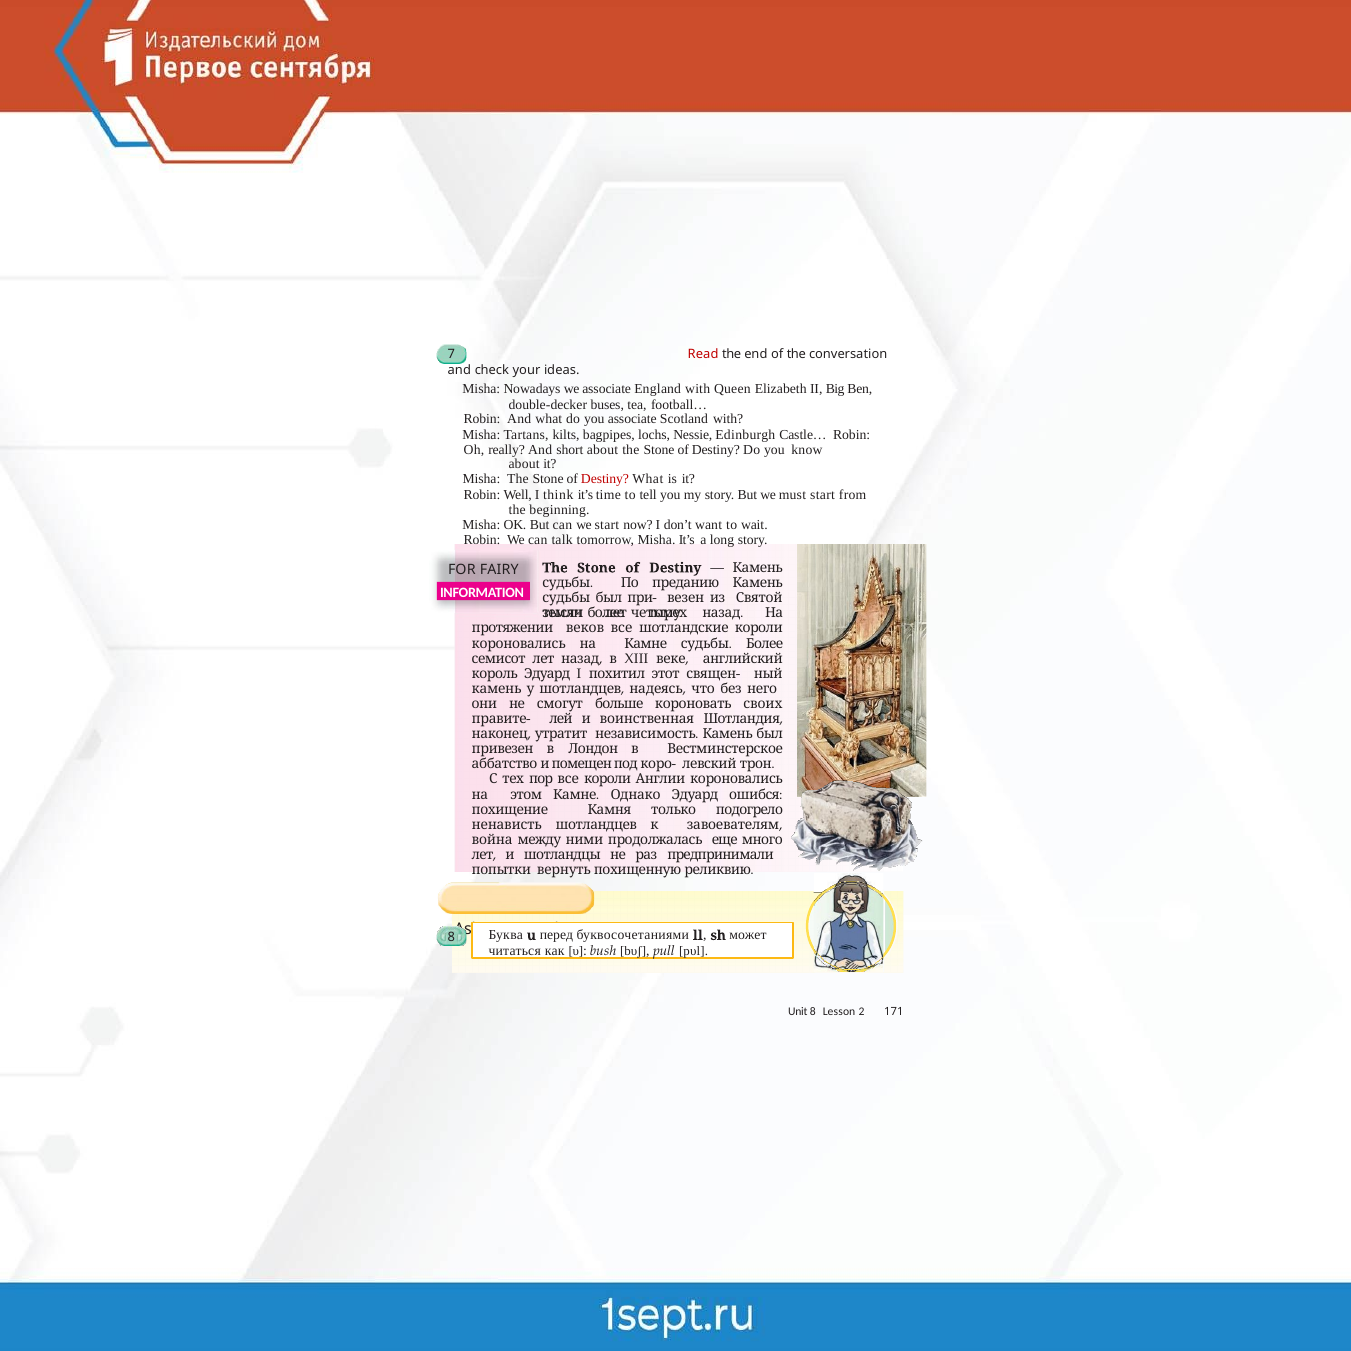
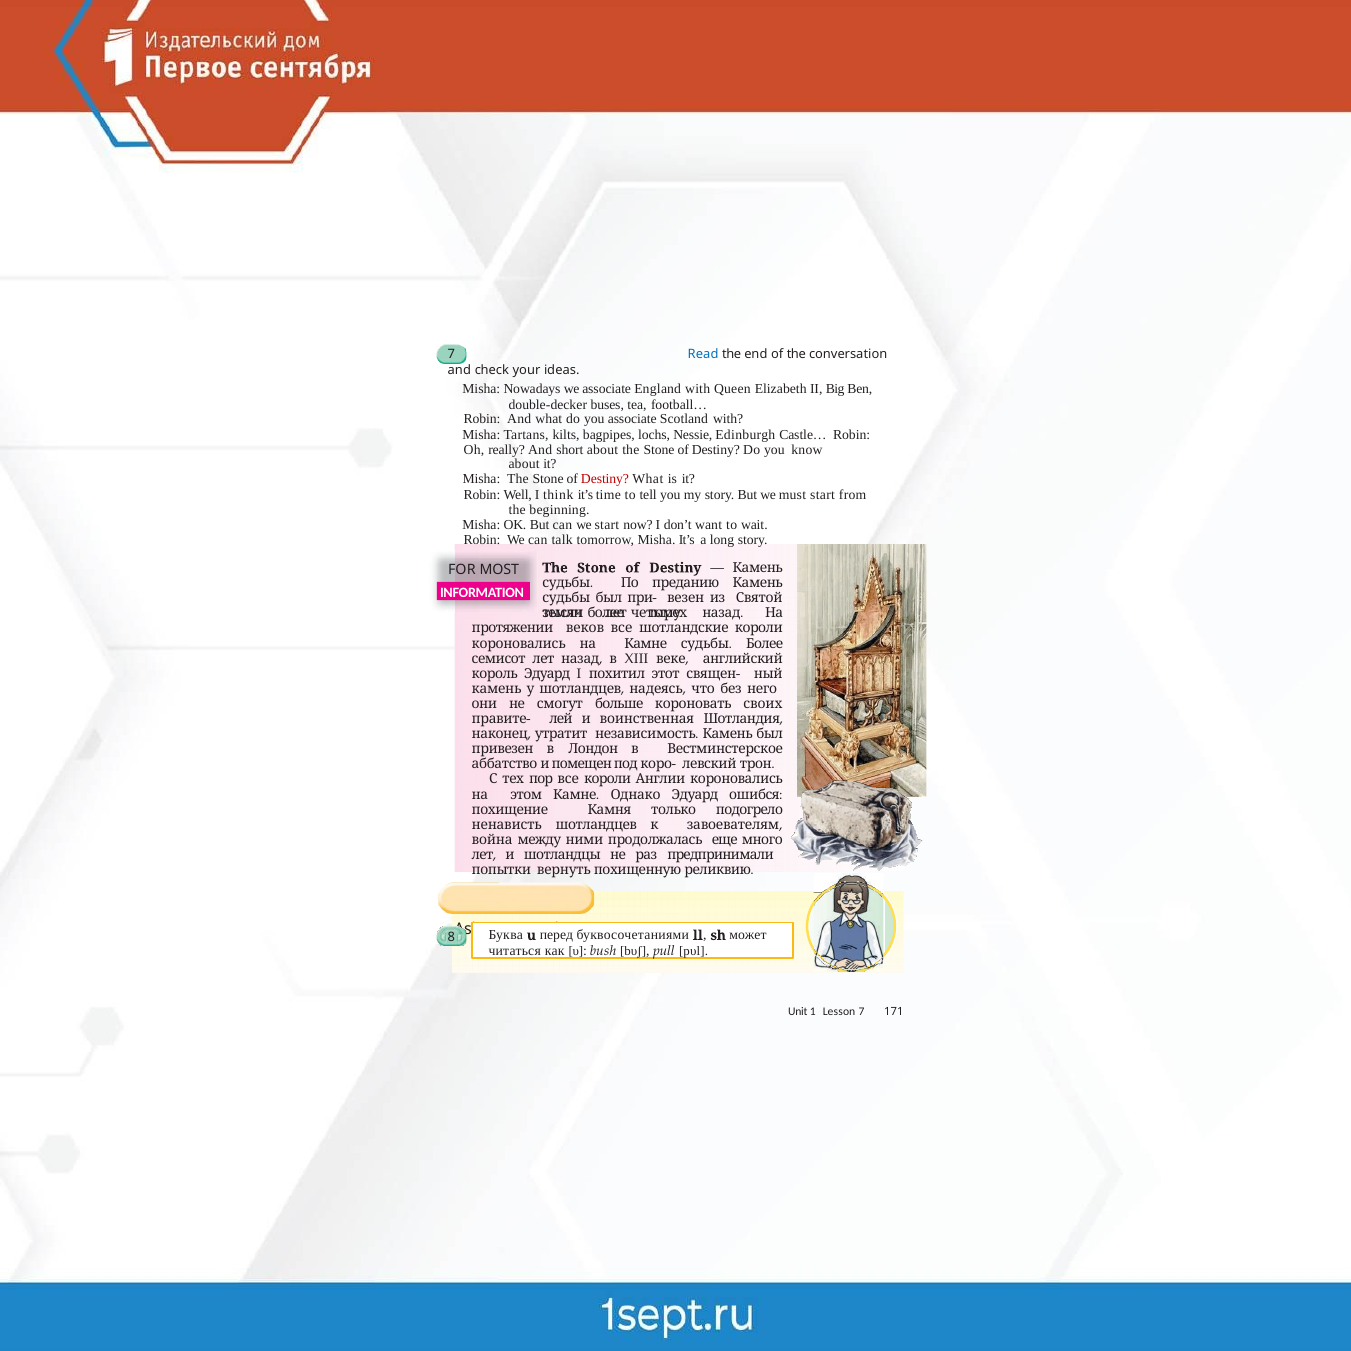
Read colour: red -> blue (703, 354)
FAIRY: FAIRY -> MOST (499, 570)
Unit 8: 8 -> 1 (813, 1012)
Lesson 2: 2 -> 7 (862, 1012)
